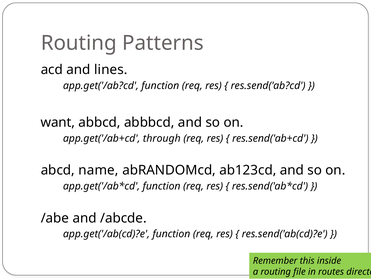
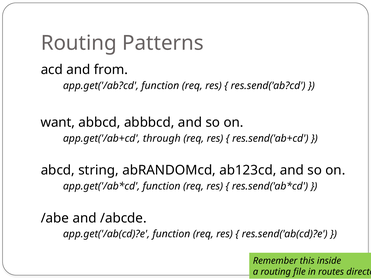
lines: lines -> from (111, 70)
name: name -> string (99, 170)
